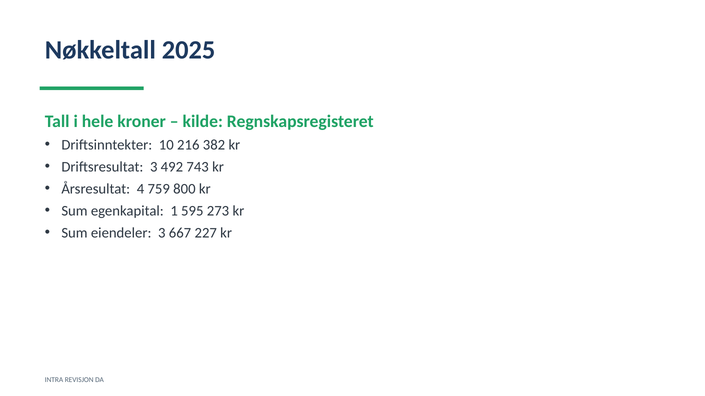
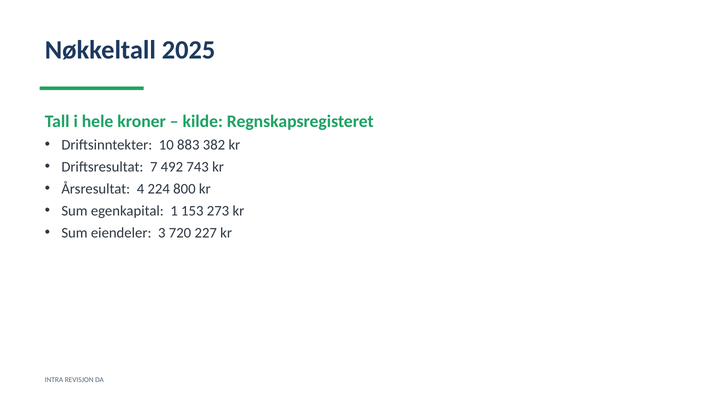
216: 216 -> 883 (188, 145)
Driftsresultat 3: 3 -> 7 (154, 167)
759: 759 -> 224 (159, 189)
595: 595 -> 153 (192, 211)
667: 667 -> 720 (180, 233)
